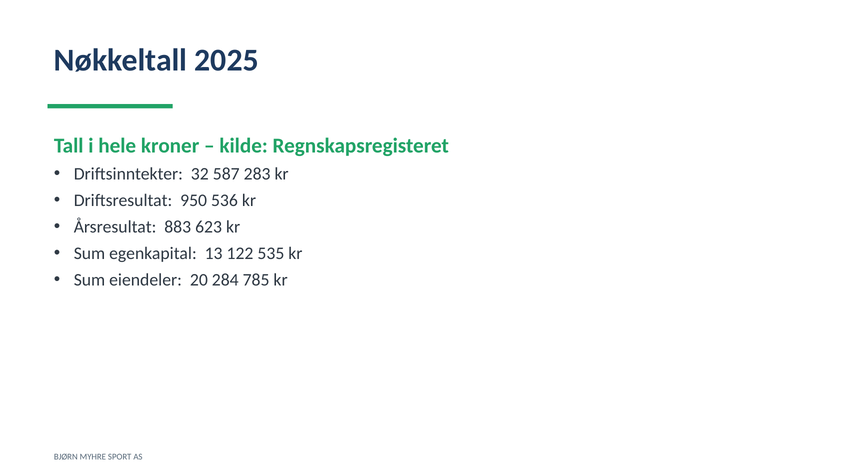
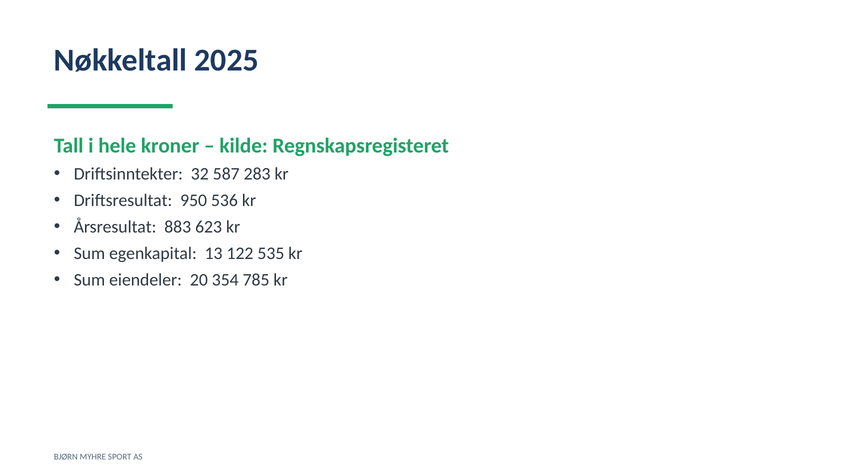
284: 284 -> 354 (225, 280)
